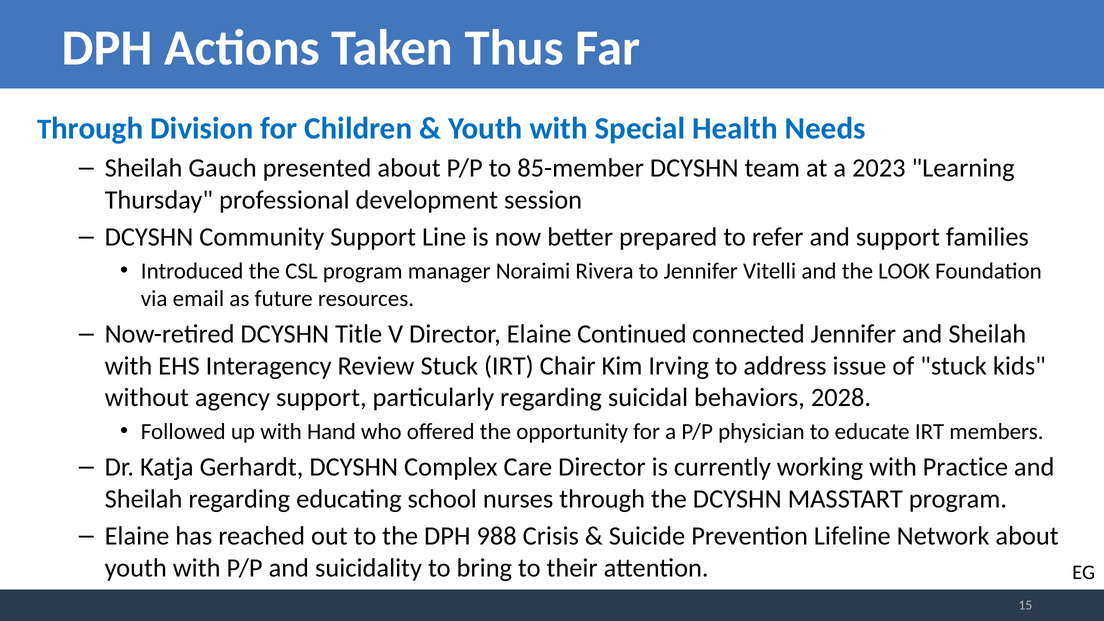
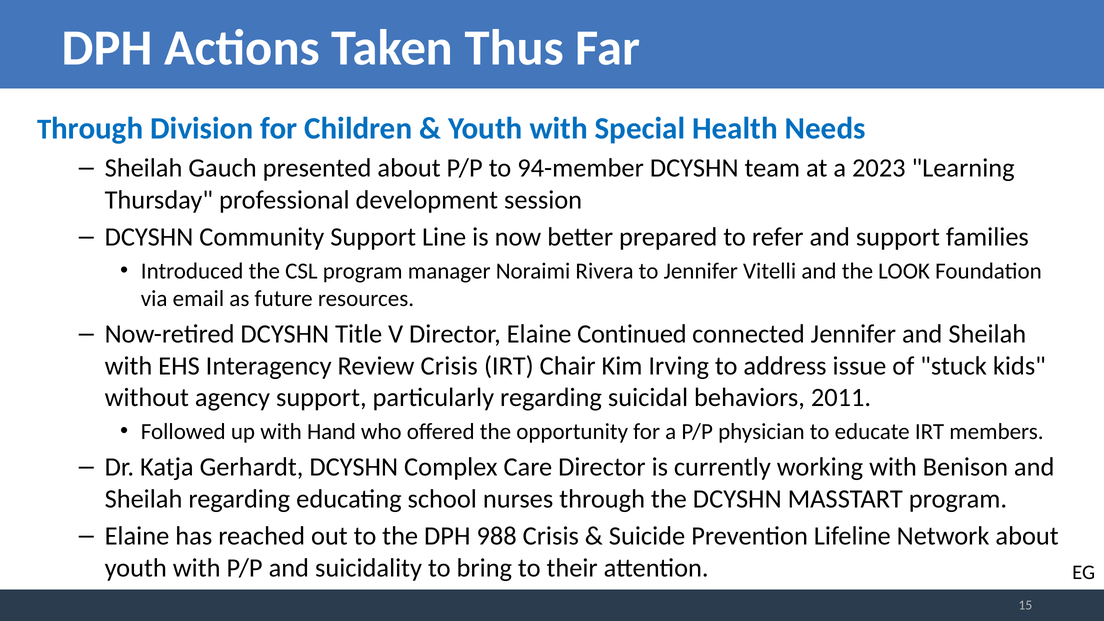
85-member: 85-member -> 94-member (581, 168)
Review Stuck: Stuck -> Crisis (449, 366)
2028: 2028 -> 2011 (841, 398)
Practice: Practice -> Benison (965, 467)
